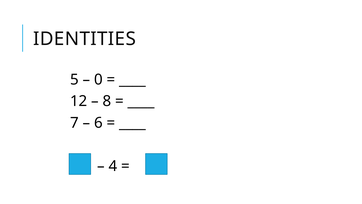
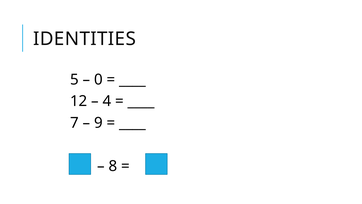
8: 8 -> 4 (107, 101)
6: 6 -> 9 (98, 123)
4: 4 -> 8 (113, 166)
